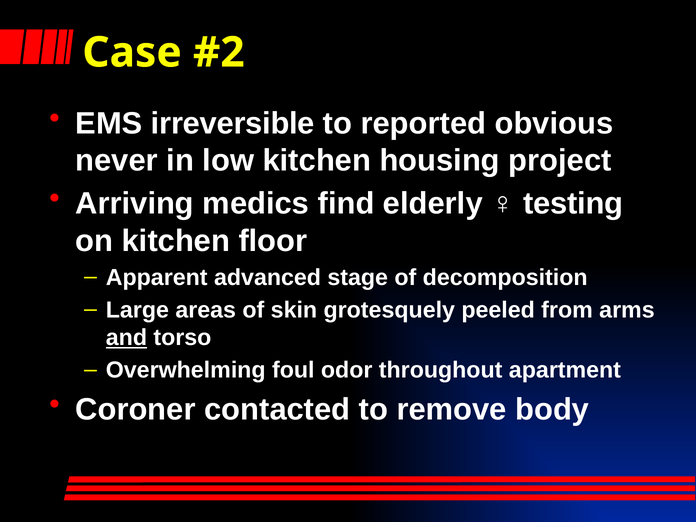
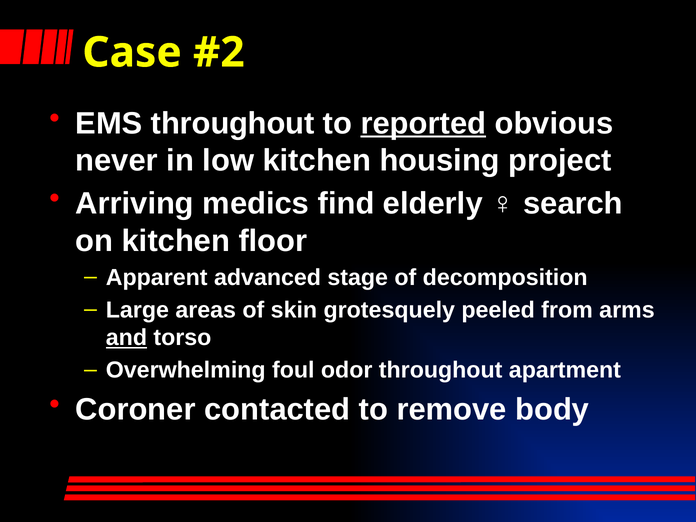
EMS irreversible: irreversible -> throughout (233, 123)
reported underline: none -> present (423, 123)
testing: testing -> search (573, 204)
